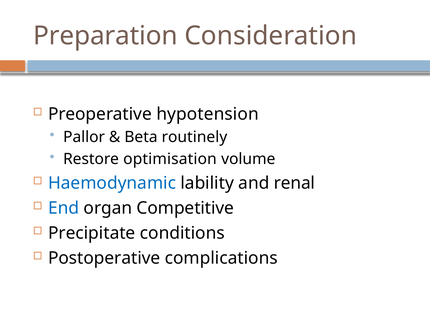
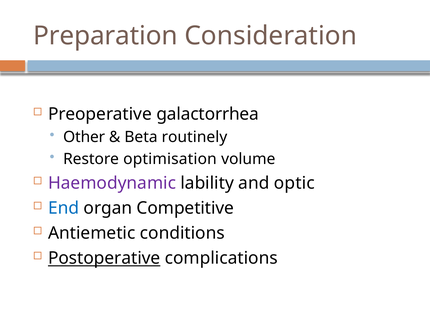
hypotension: hypotension -> galactorrhea (208, 114)
Pallor: Pallor -> Other (84, 137)
Haemodynamic colour: blue -> purple (112, 183)
renal: renal -> optic (294, 183)
Precipitate: Precipitate -> Antiemetic (92, 233)
Postoperative underline: none -> present (104, 258)
